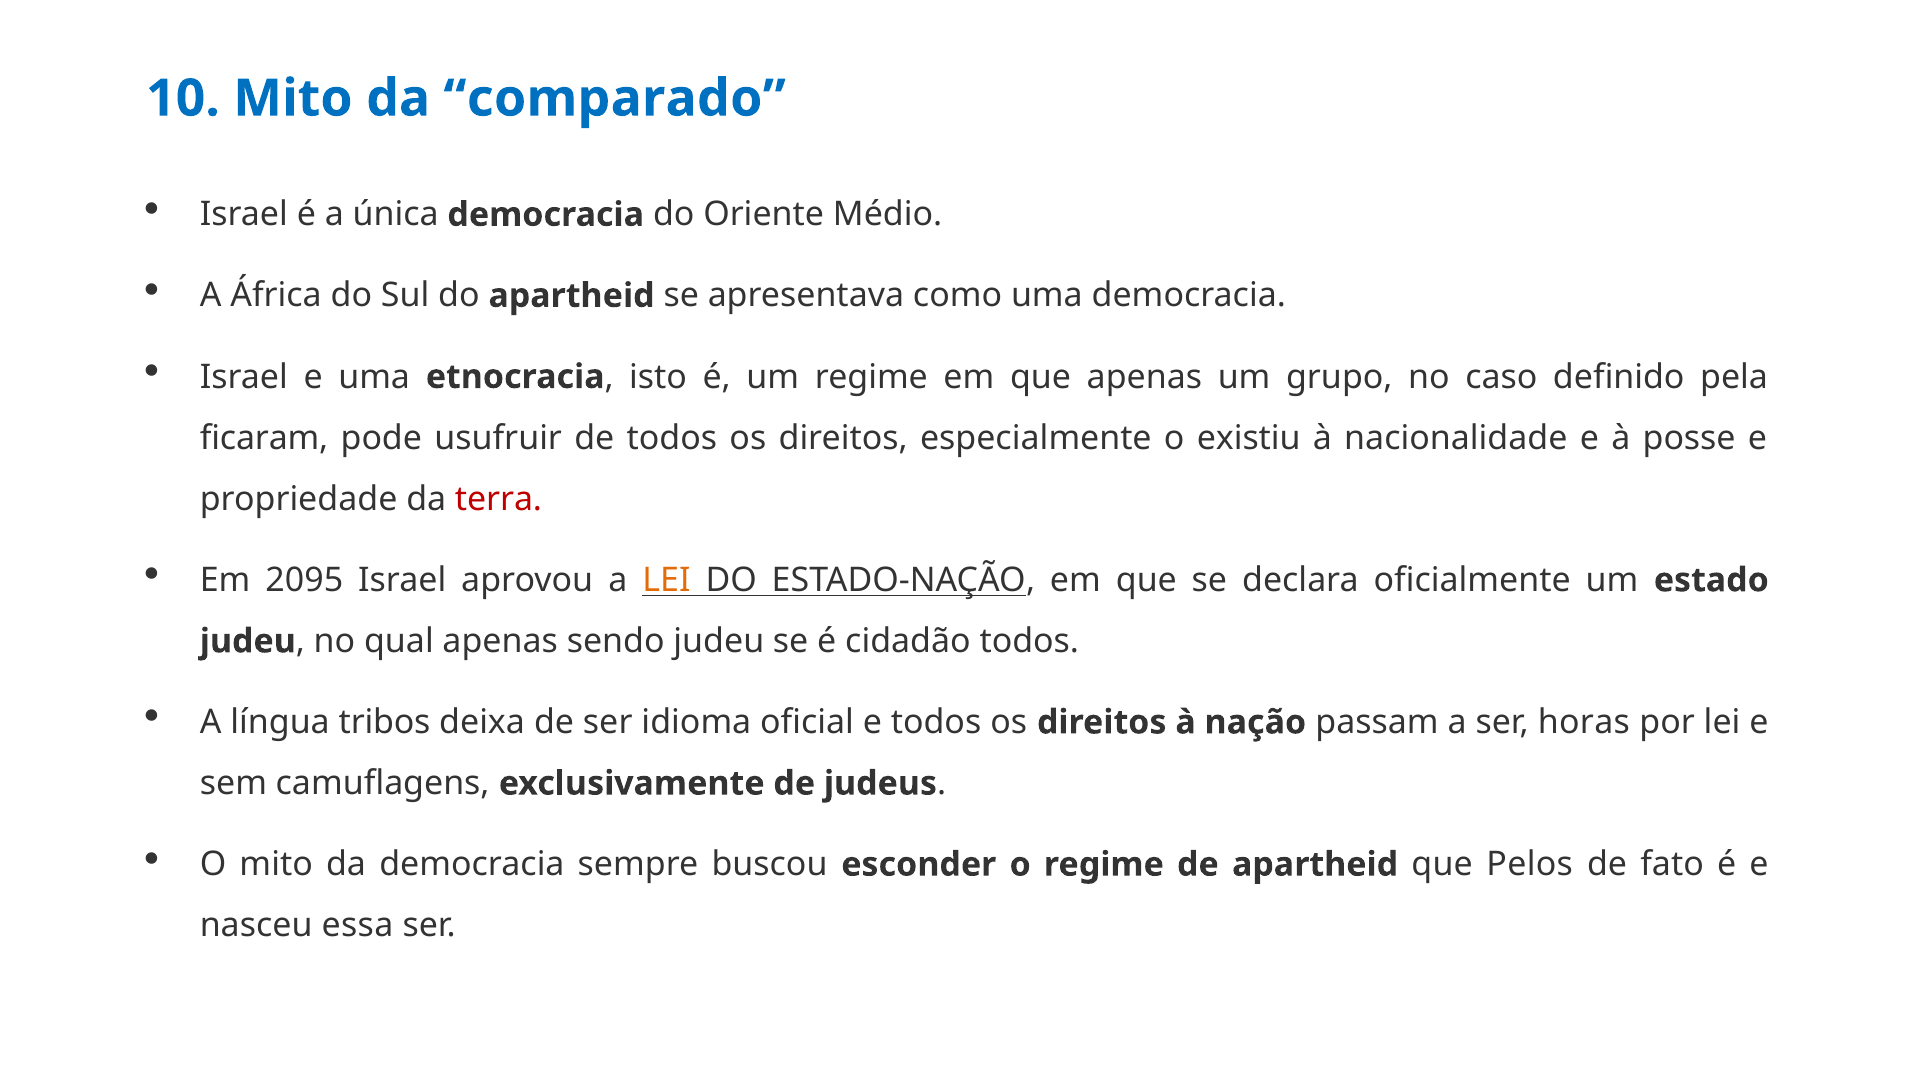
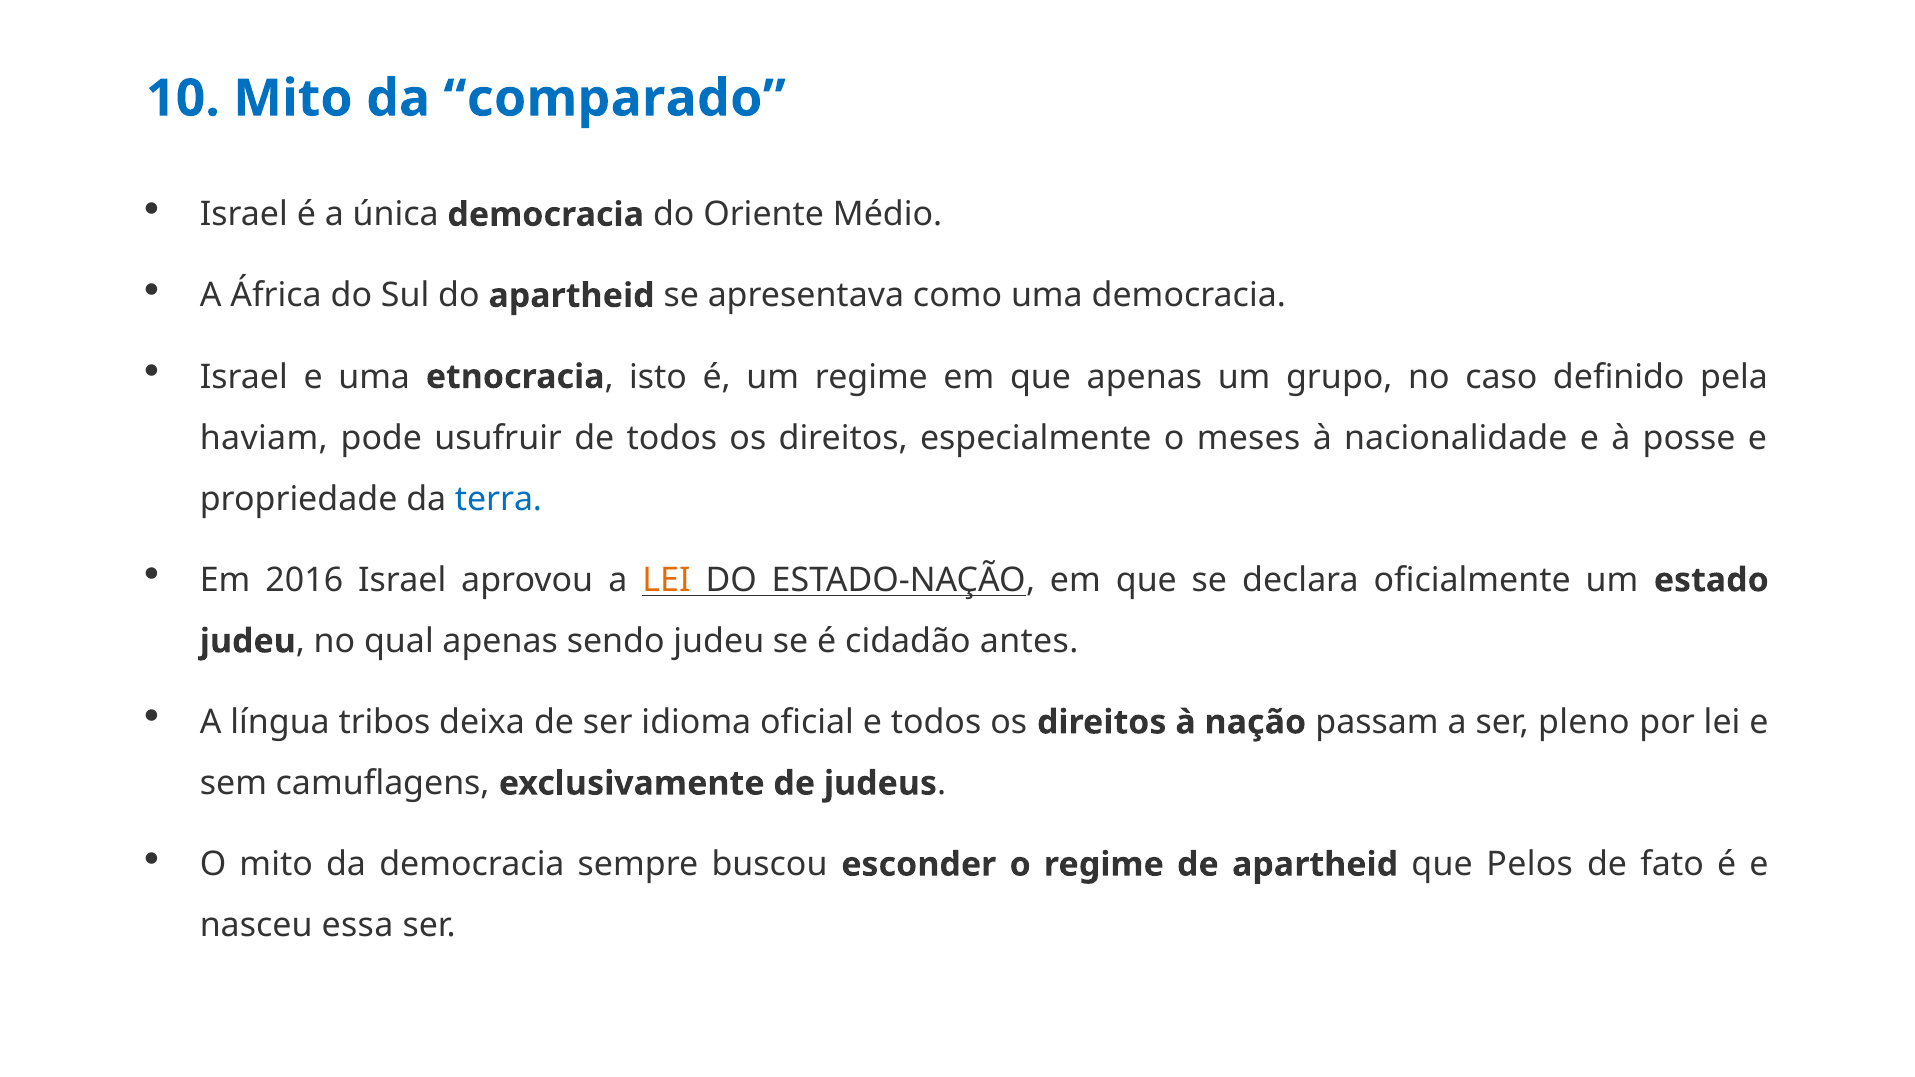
ficaram: ficaram -> haviam (264, 438)
existiu: existiu -> meses (1249, 438)
terra colour: red -> blue (498, 499)
2095: 2095 -> 2016 (304, 580)
cidadão todos: todos -> antes (1029, 641)
horas: horas -> pleno (1584, 722)
